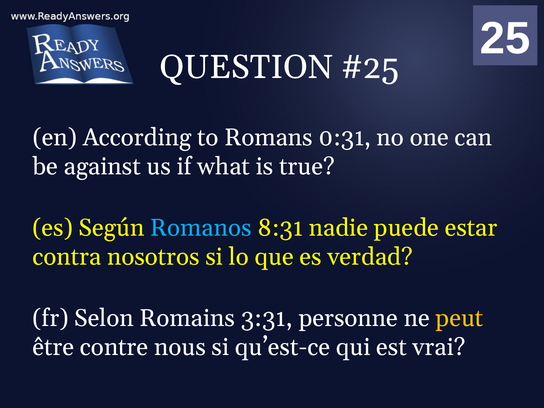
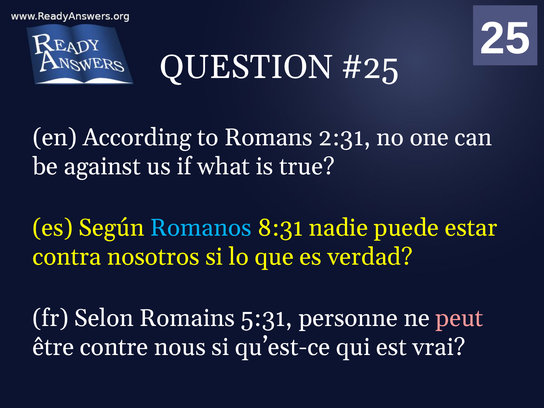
0:31: 0:31 -> 2:31 (345, 138)
3:31: 3:31 -> 5:31 (267, 318)
peut colour: yellow -> pink (459, 318)
